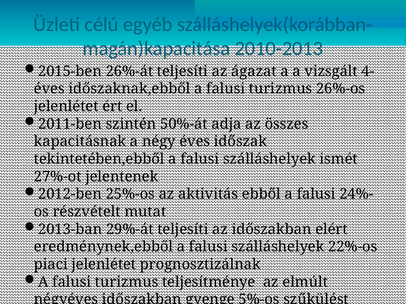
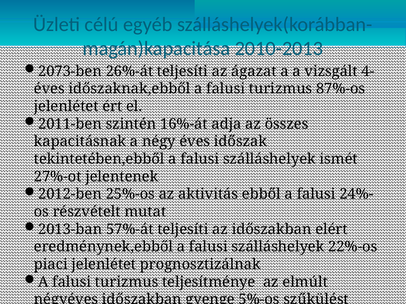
2015-ben: 2015-ben -> 2073-ben (70, 71)
26%-os: 26%-os -> 87%-os (341, 89)
50%-át: 50%-át -> 16%-át (184, 124)
29%-át: 29%-át -> 57%-át (130, 230)
